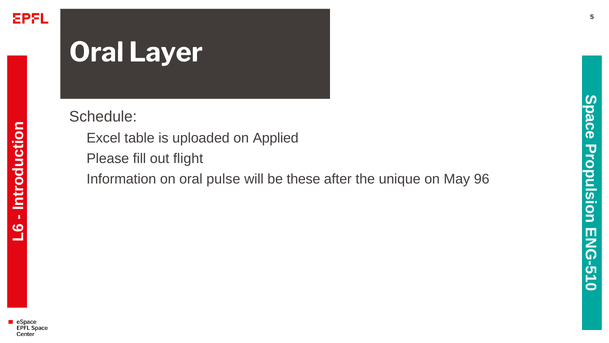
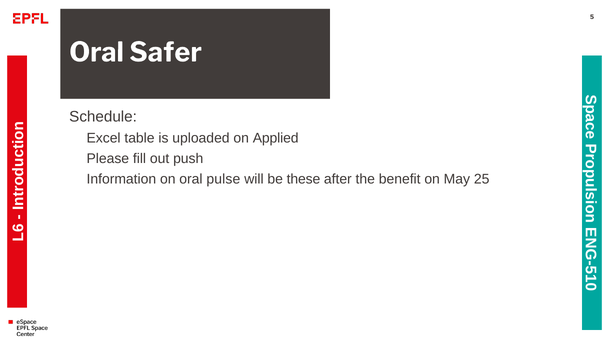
Layer: Layer -> Safer (166, 52)
flight: flight -> push (188, 158)
unique: unique -> benefit (400, 179)
96: 96 -> 25 (482, 179)
